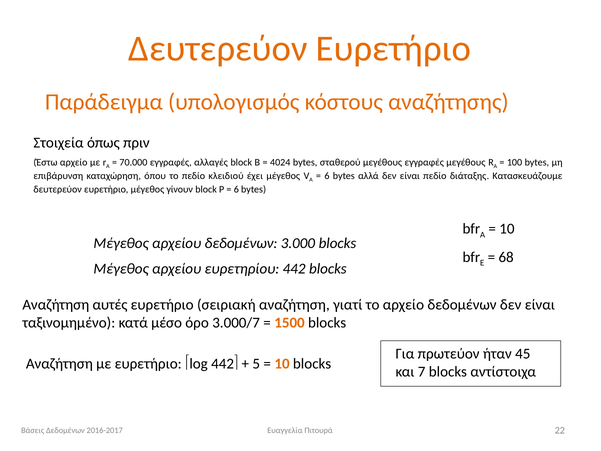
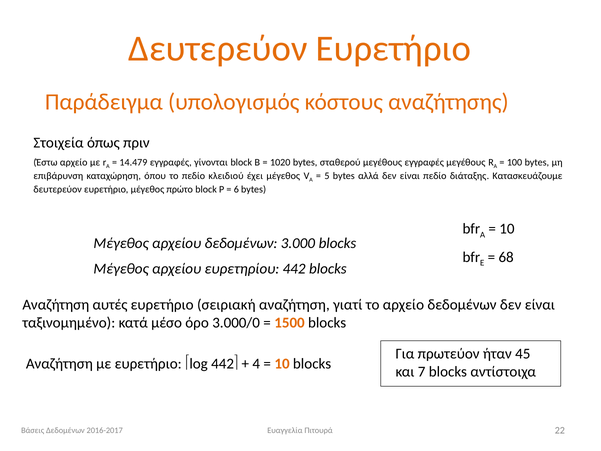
70.000: 70.000 -> 14.479 (133, 162)
αλλαγές: αλλαγές -> γίνονται (211, 162)
4024: 4024 -> 1020 (280, 162)
6: 6 -> 5 (327, 176)
γίνουν: γίνουν -> πρώτο (180, 189)
3.000/7: 3.000/7 -> 3.000/0 (236, 323)
5: 5 -> 4 (256, 364)
